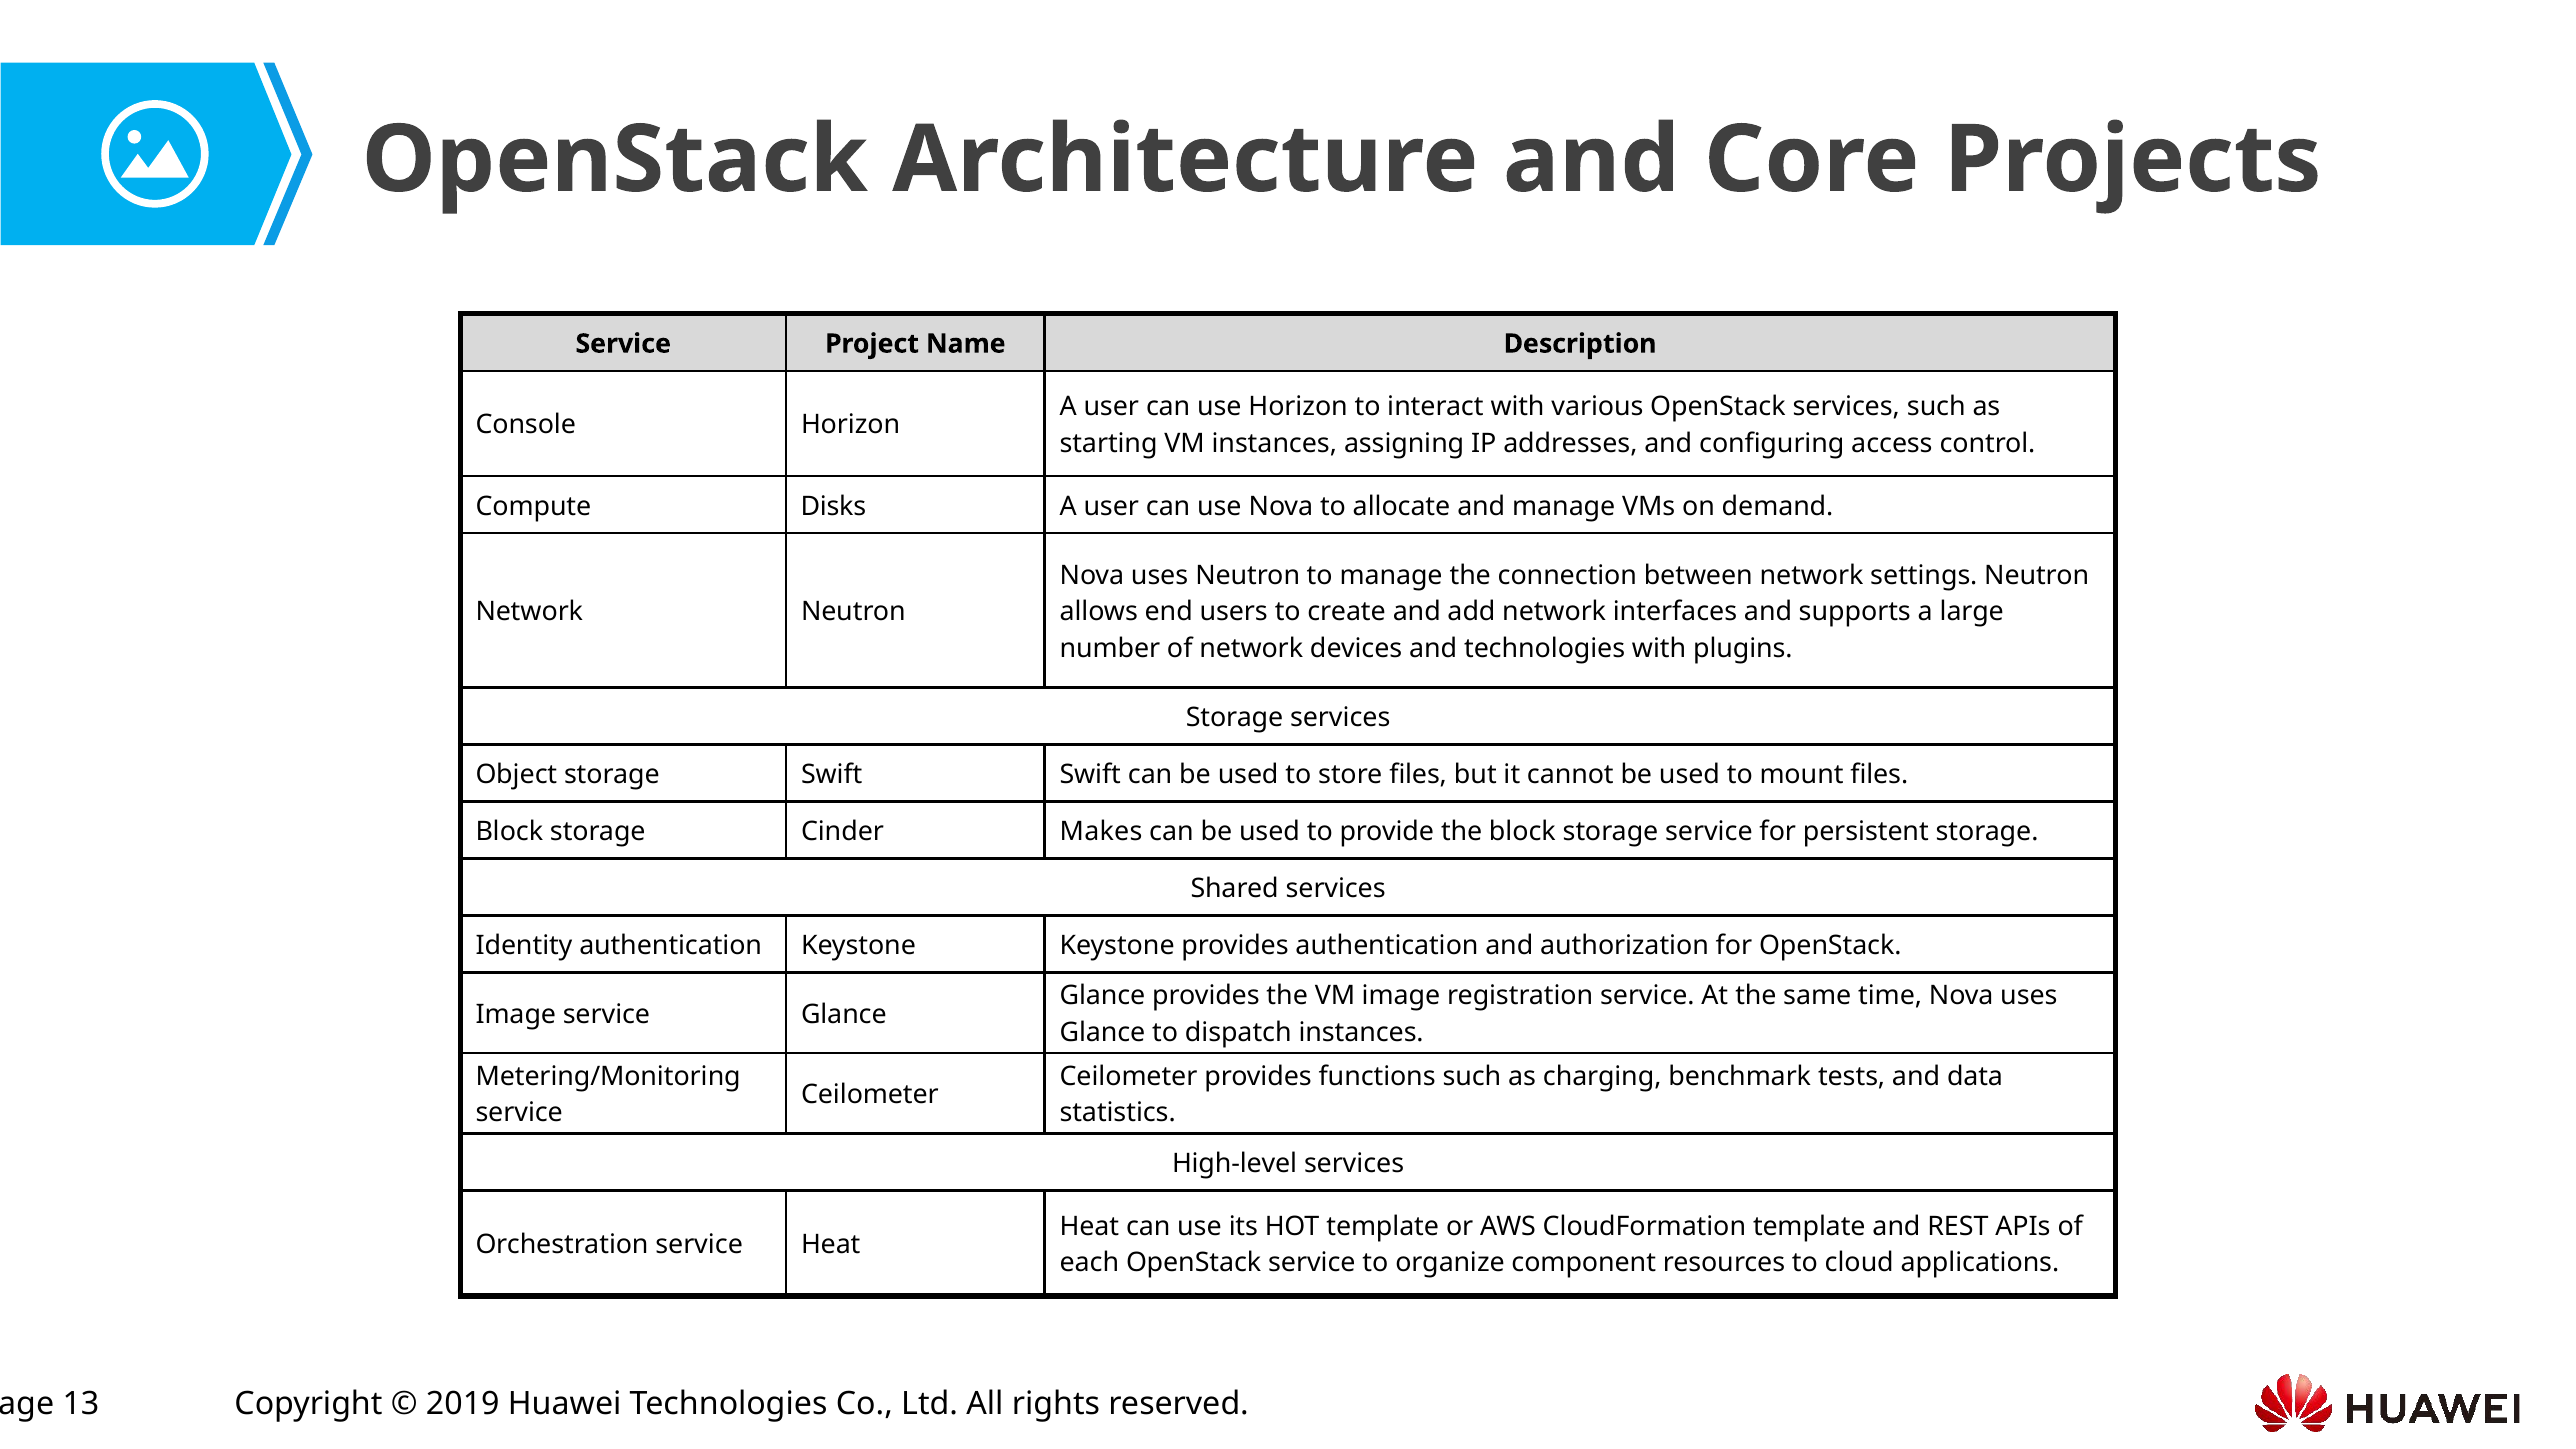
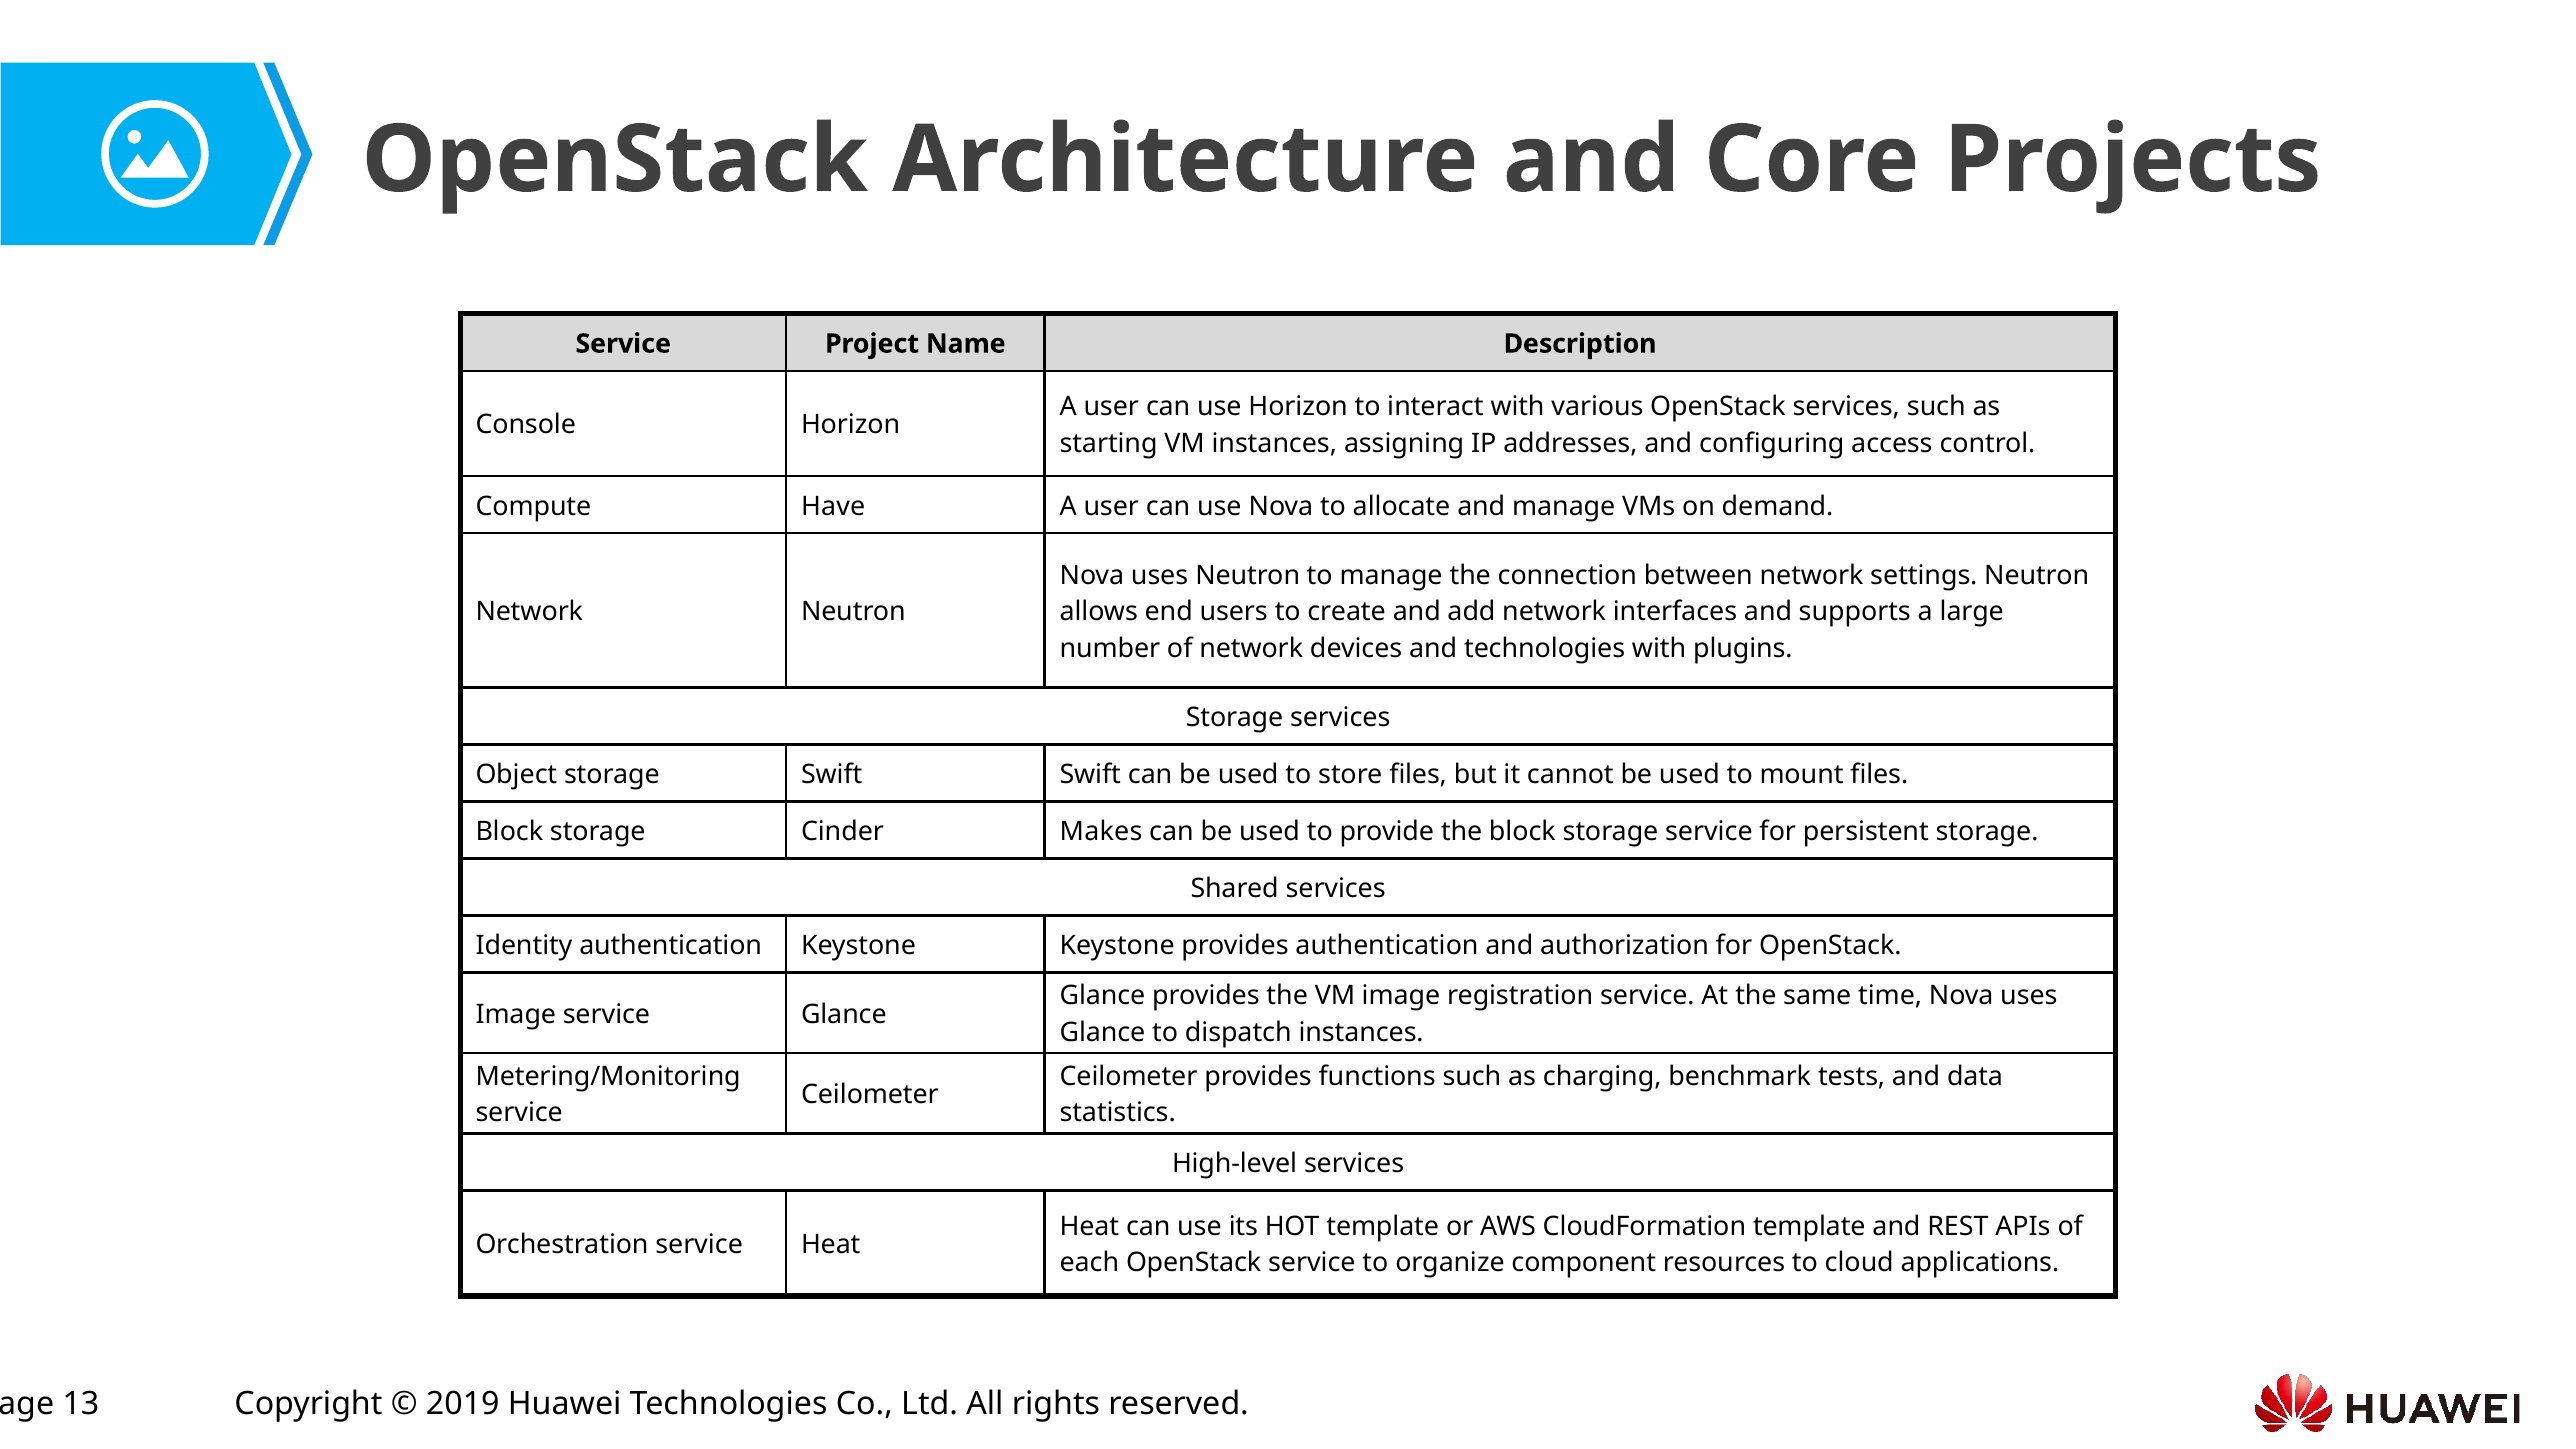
Disks: Disks -> Have (833, 506)
